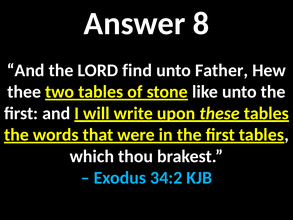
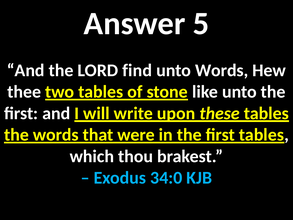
8: 8 -> 5 (201, 23)
unto Father: Father -> Words (222, 70)
34:2: 34:2 -> 34:0 (166, 178)
